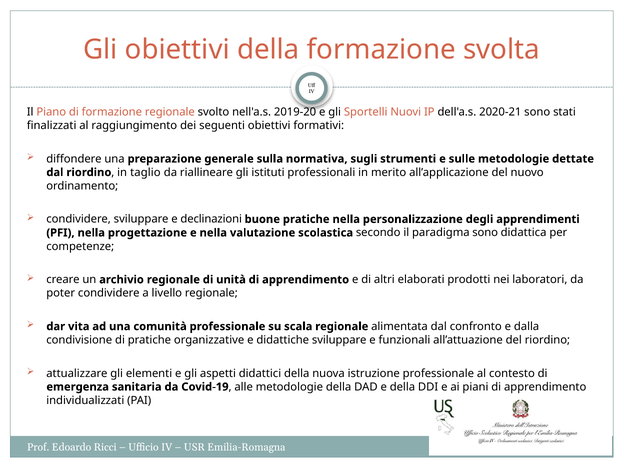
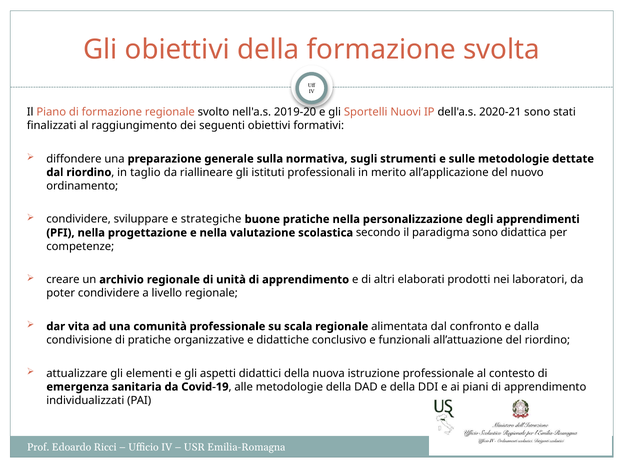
declinazioni: declinazioni -> strategiche (211, 219)
didattiche sviluppare: sviluppare -> conclusivo (339, 340)
